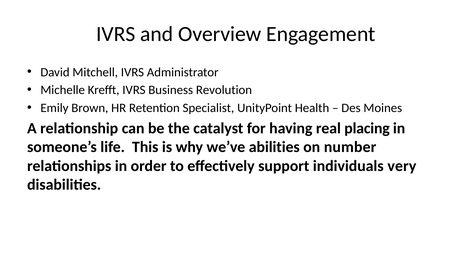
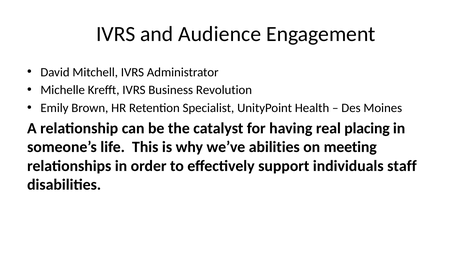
Overview: Overview -> Audience (220, 34)
number: number -> meeting (350, 147)
very: very -> staff (402, 166)
